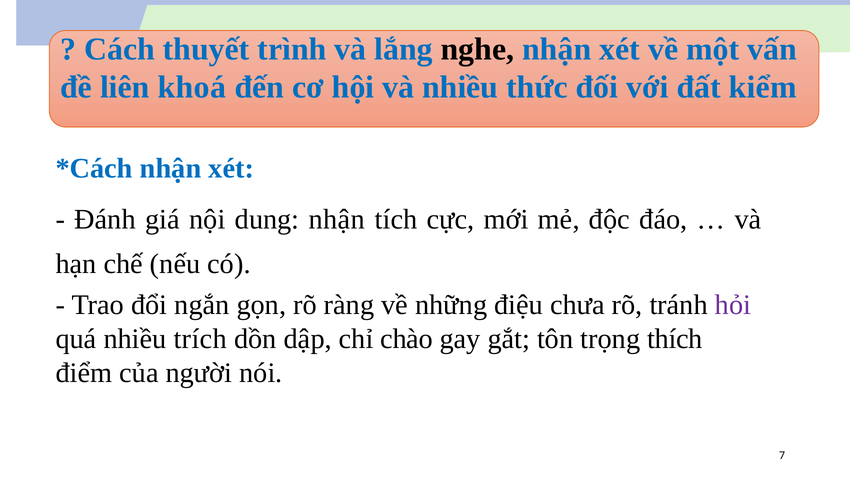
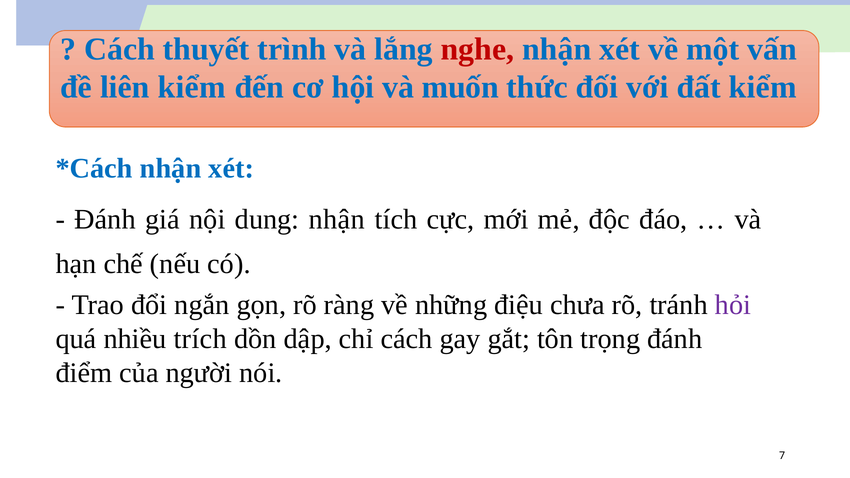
nghe colour: black -> red (477, 49)
liên khoá: khoá -> kiểm (192, 87)
và nhiều: nhiều -> muốn (460, 87)
chỉ chào: chào -> cách (406, 339)
trọng thích: thích -> đánh (675, 339)
